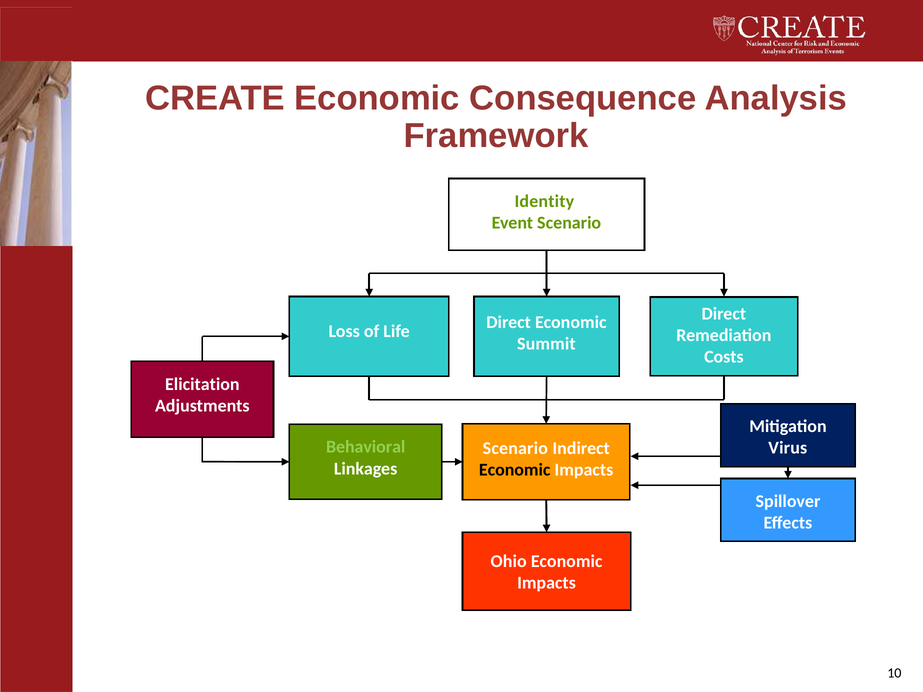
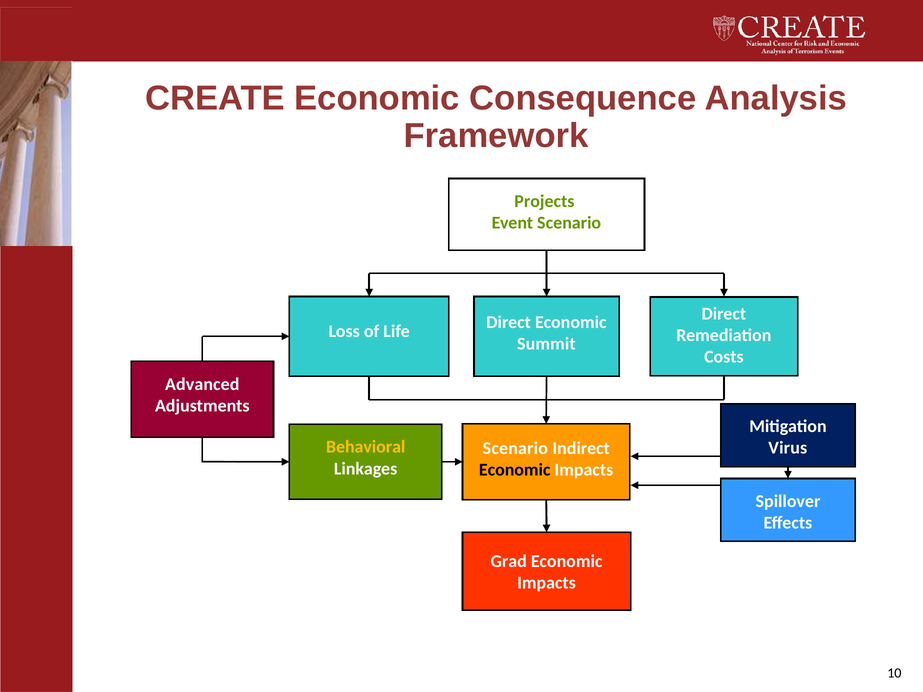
Identity: Identity -> Projects (544, 201)
Elicitation: Elicitation -> Advanced (202, 384)
Behavioral colour: light green -> yellow (366, 447)
Ohio: Ohio -> Grad (509, 561)
